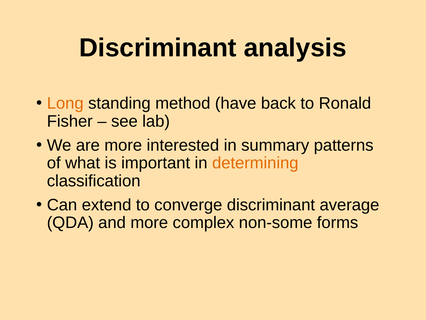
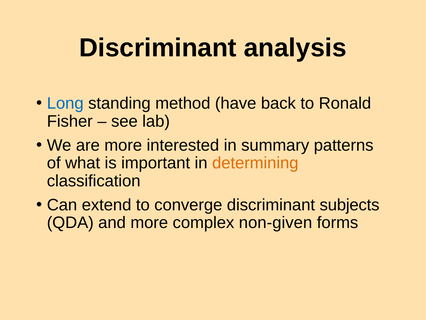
Long colour: orange -> blue (65, 103)
average: average -> subjects (350, 205)
non-some: non-some -> non-given (276, 222)
